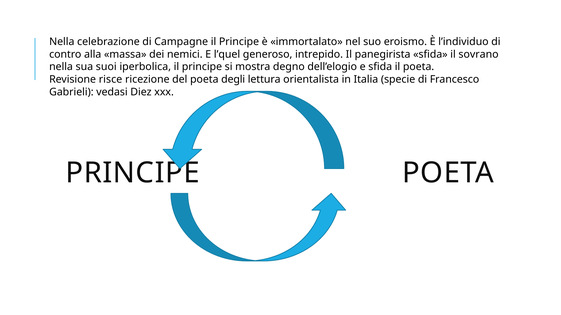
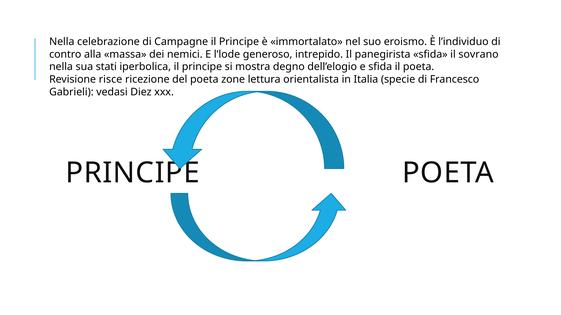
l’quel: l’quel -> l’lode (227, 54)
suoi: suoi -> stati (106, 67)
degli: degli -> zone (233, 80)
